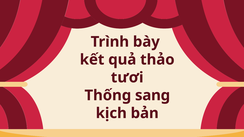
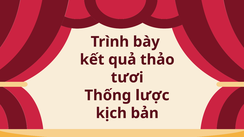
sang: sang -> lược (152, 96)
